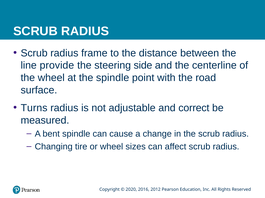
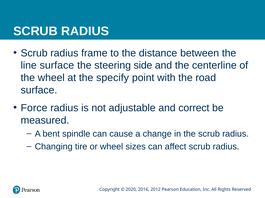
line provide: provide -> surface (57, 66)
the spindle: spindle -> specify (113, 78)
Turns: Turns -> Force (34, 108)
